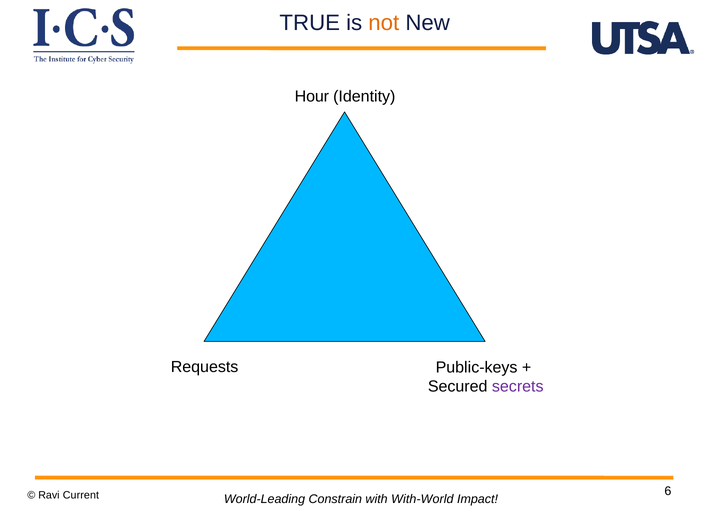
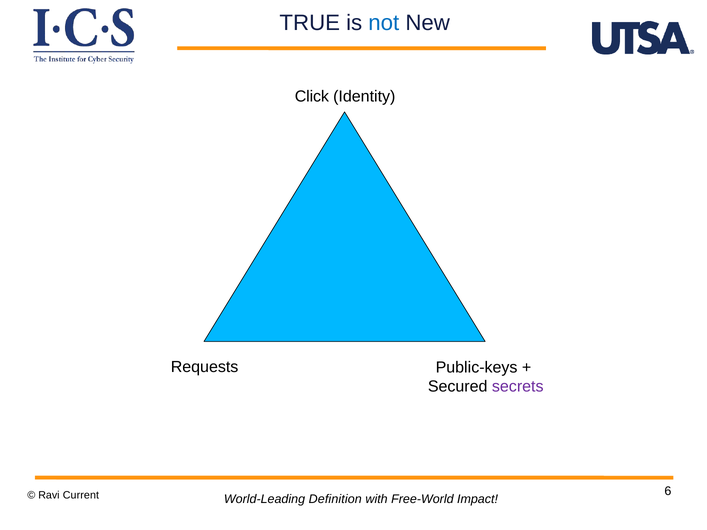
not colour: orange -> blue (384, 23)
Hour: Hour -> Click (312, 97)
Constrain: Constrain -> Definition (335, 499)
With-World: With-World -> Free-World (422, 499)
